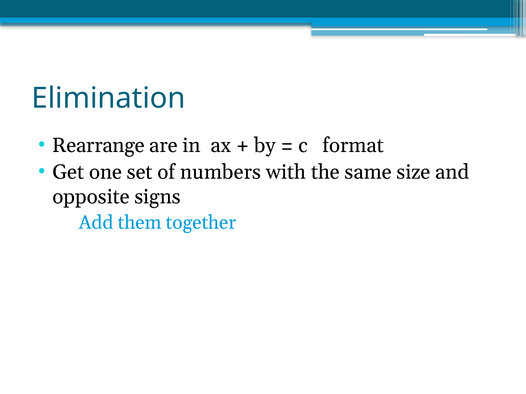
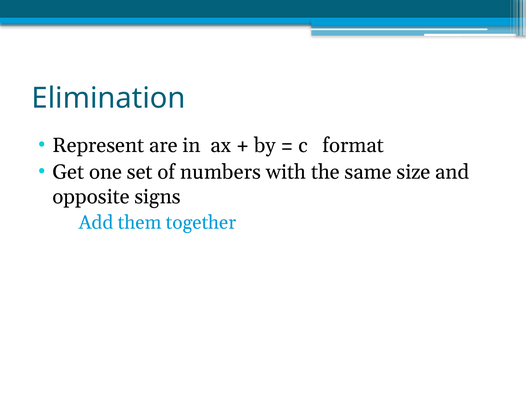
Rearrange: Rearrange -> Represent (98, 146)
